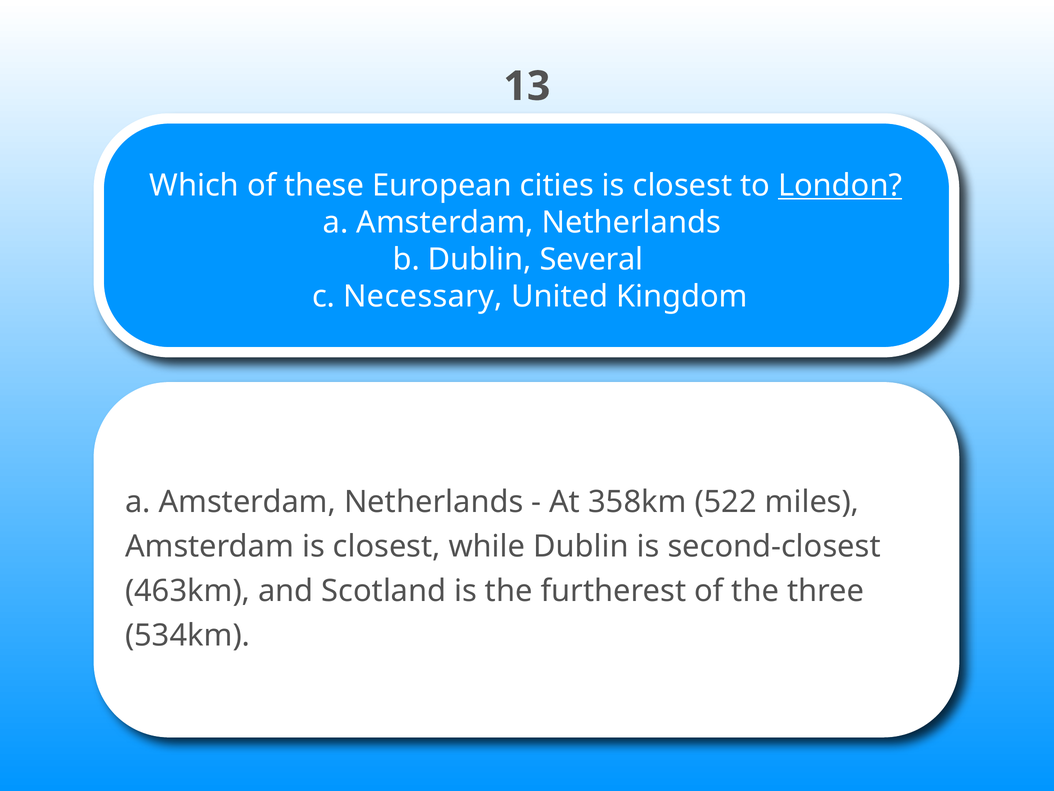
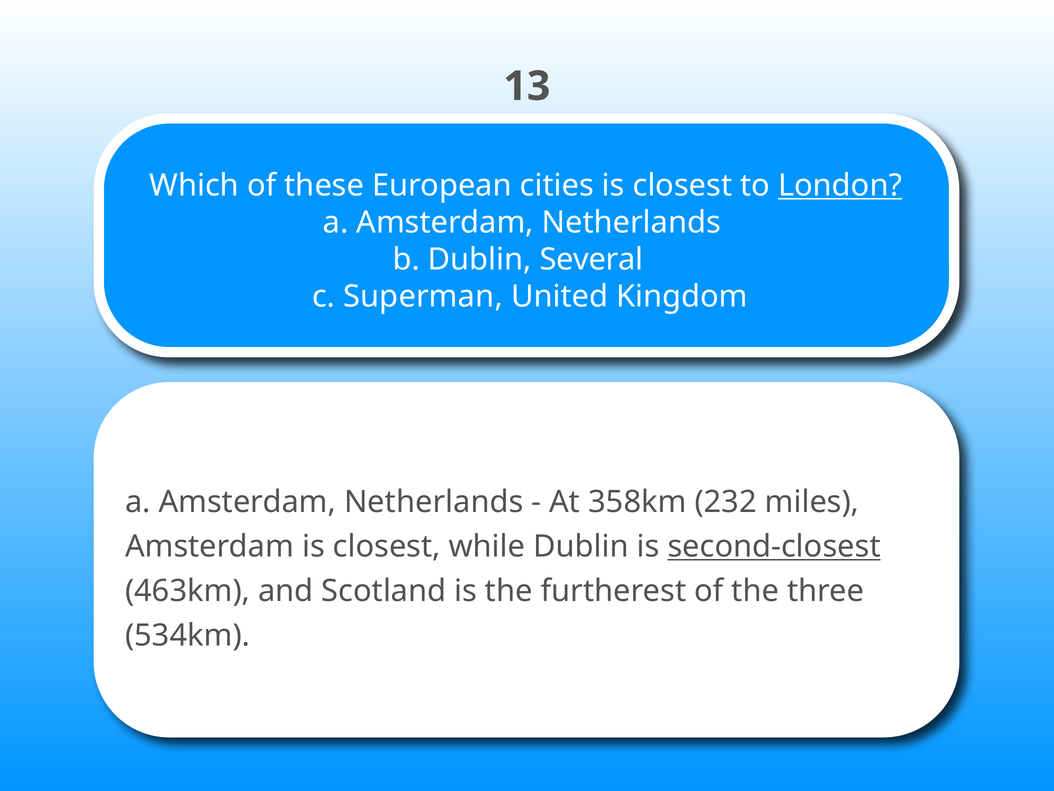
Necessary: Necessary -> Superman (423, 297)
522: 522 -> 232 (726, 502)
second-closest underline: none -> present (774, 546)
